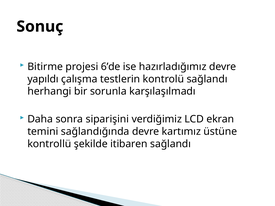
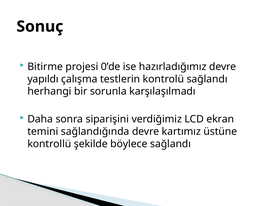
6’de: 6’de -> 0’de (111, 67)
itibaren: itibaren -> böylece (129, 144)
